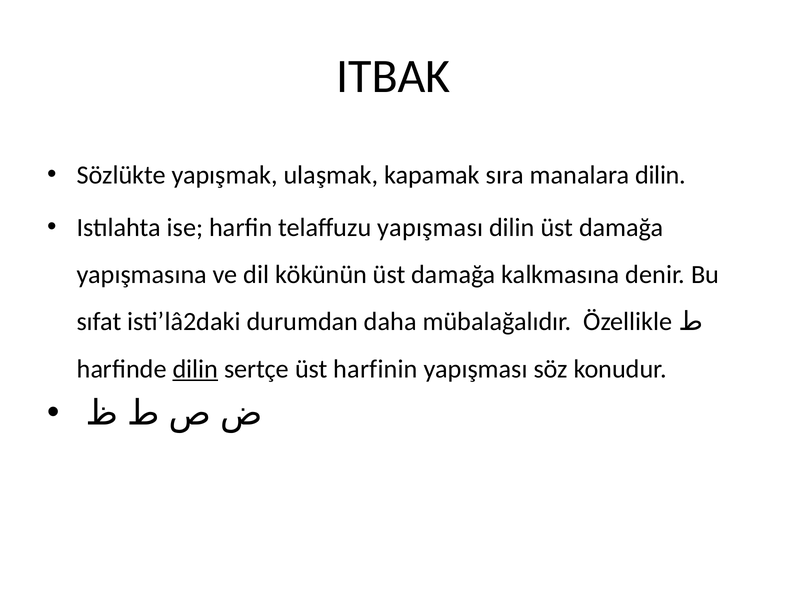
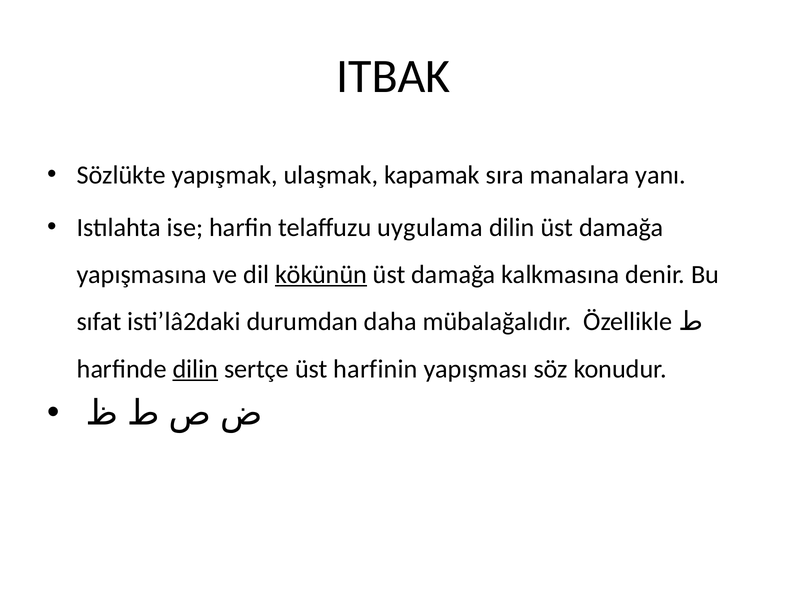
manalara dilin: dilin -> yanı (661, 175)
telaffuzu yapışması: yapışması -> uygulama (430, 227)
kökünün underline: none -> present (321, 275)
